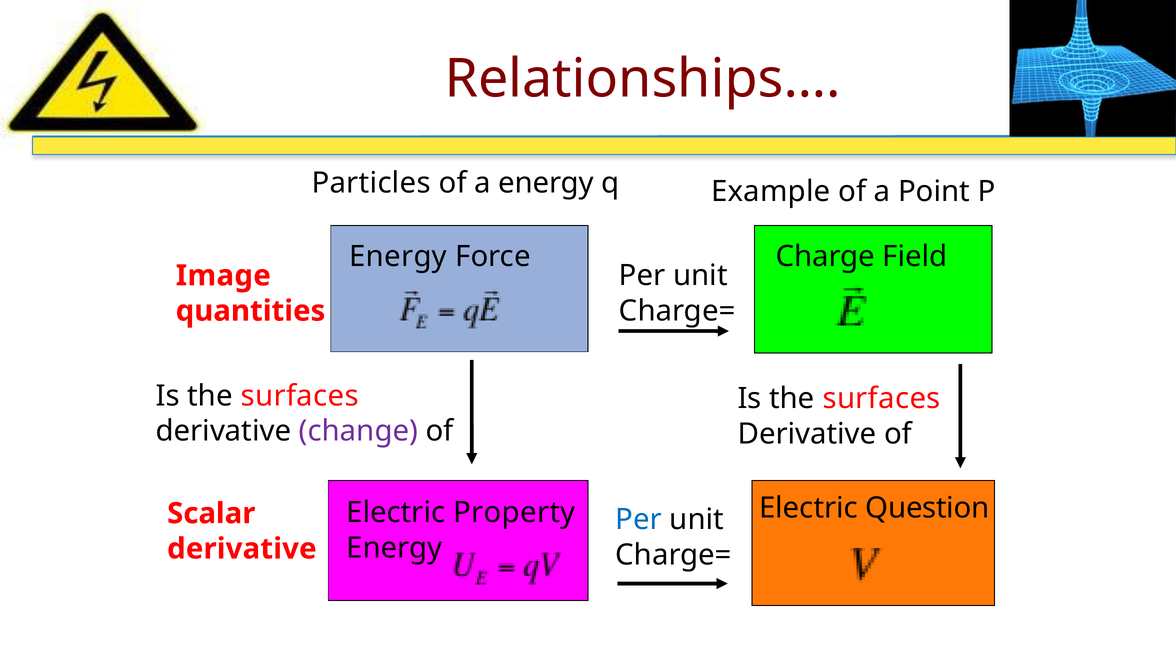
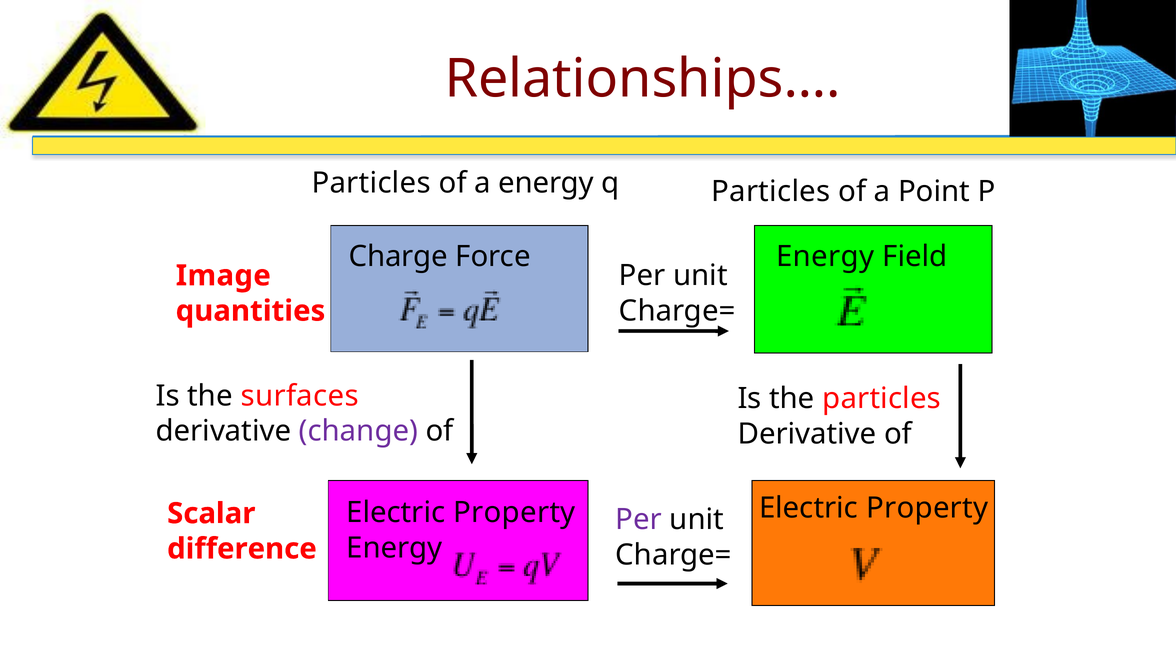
q Example: Example -> Particles (771, 191)
Energy: Energy -> Charge (398, 256)
Force Charge: Charge -> Energy (825, 256)
surfaces: surfaces -> particles (882, 398)
Question: Question -> Property (927, 507)
Per colour: blue -> purple (639, 519)
derivative: derivative -> difference (242, 548)
